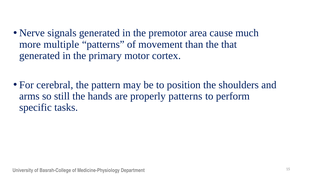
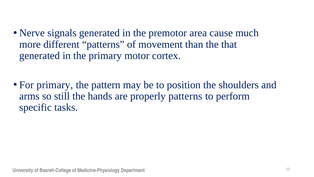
multiple: multiple -> different (61, 44)
For cerebral: cerebral -> primary (55, 85)
